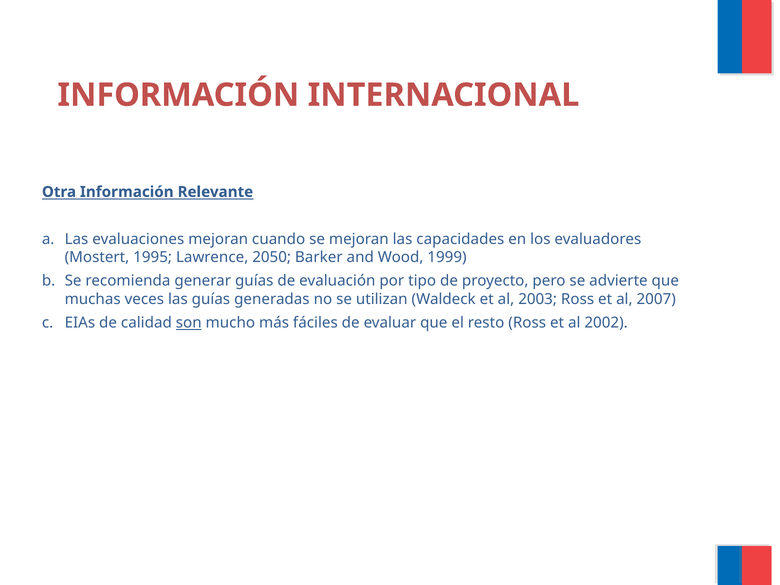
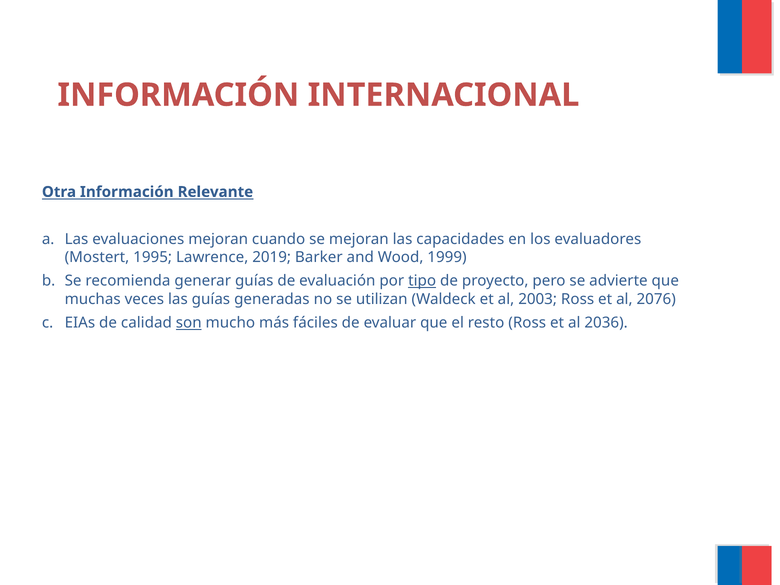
2050: 2050 -> 2019 (272, 257)
tipo underline: none -> present (422, 281)
2007: 2007 -> 2076 (656, 299)
2002: 2002 -> 2036 (606, 323)
